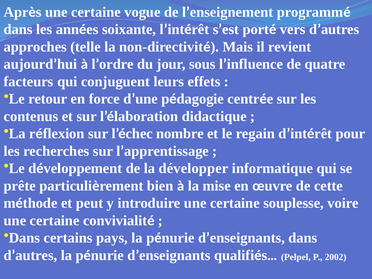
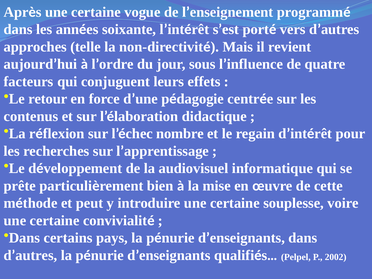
développer: développer -> audiovisuel (194, 168)
